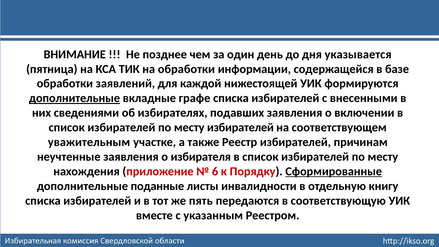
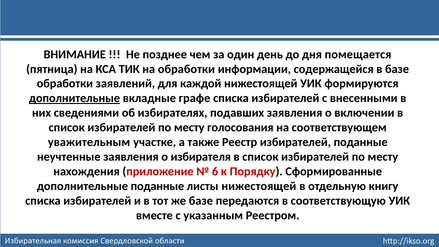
указывается: указывается -> помещается (358, 54)
месту избирателей: избирателей -> голосования (240, 128)
избирателей причинам: причинам -> поданные (361, 142)
Сформированные underline: present -> none (334, 171)
листы инвалидности: инвалидности -> нижестоящей (259, 186)
же пять: пять -> базе (201, 201)
